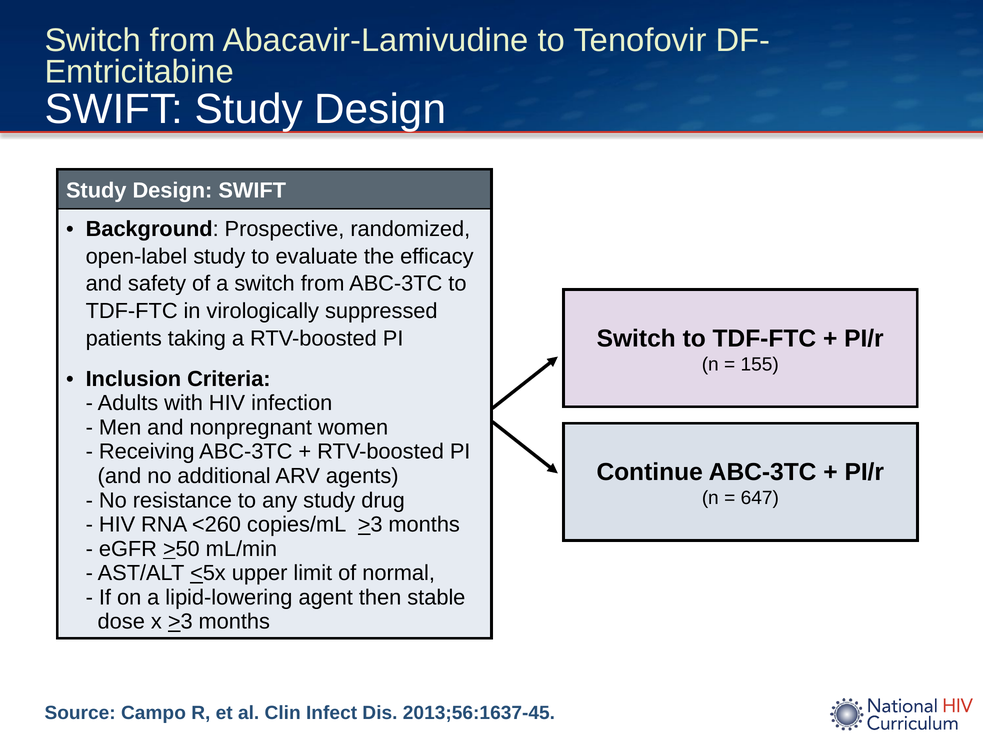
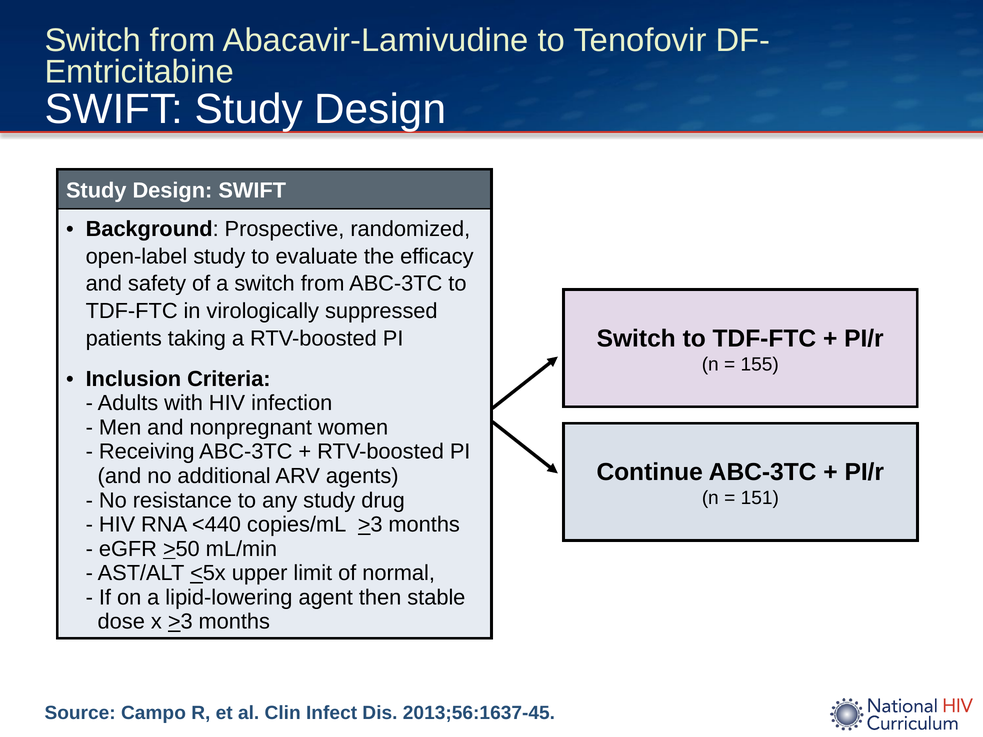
647: 647 -> 151 (760, 498)
<260: <260 -> <440 (216, 525)
